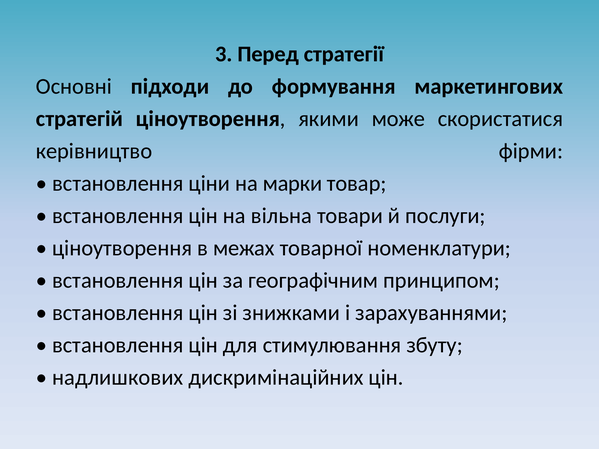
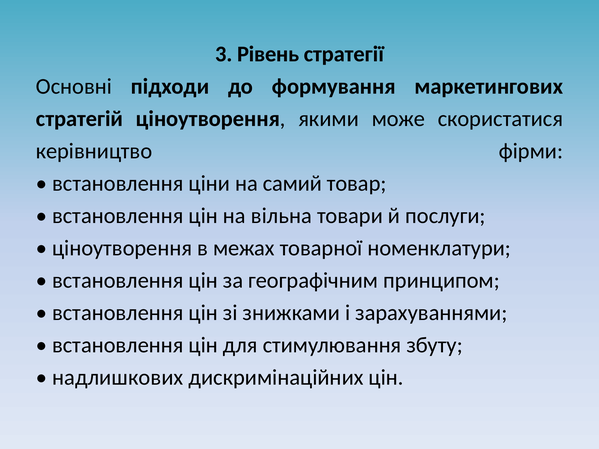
Перед: Перед -> Рівень (268, 54)
марки: марки -> самий (292, 183)
